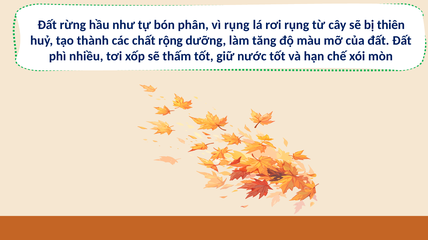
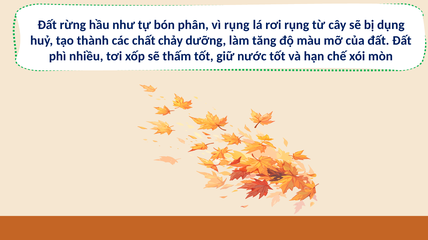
thiên: thiên -> dụng (391, 25)
rộng: rộng -> chảy (171, 41)
